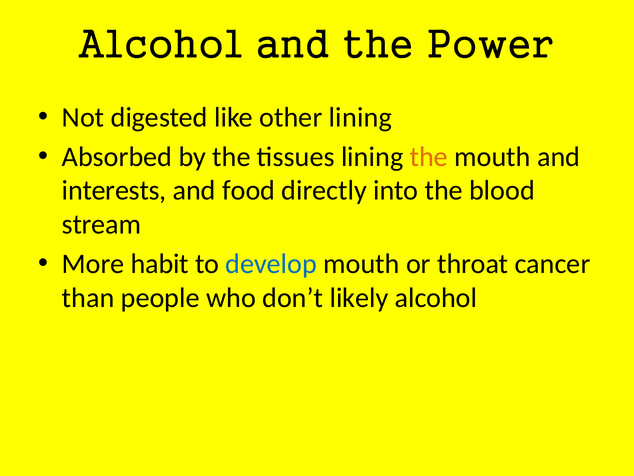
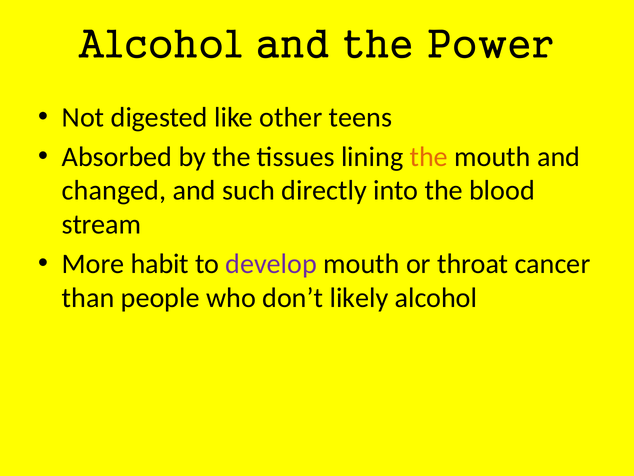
other lining: lining -> teens (360, 117)
interests: interests -> changed (114, 190)
food: food -> such (249, 190)
develop colour: blue -> purple (271, 264)
